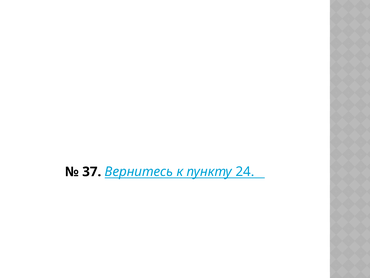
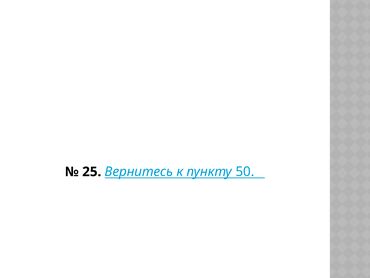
37: 37 -> 25 (92, 171)
24: 24 -> 50 (245, 171)
